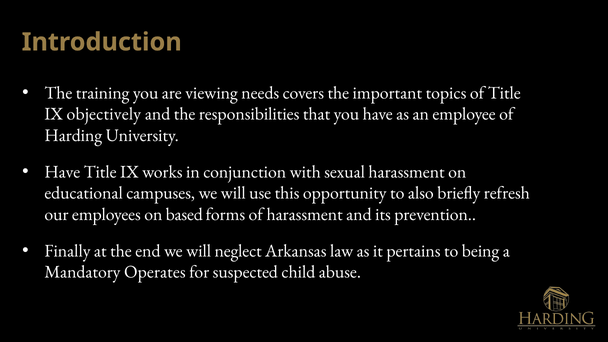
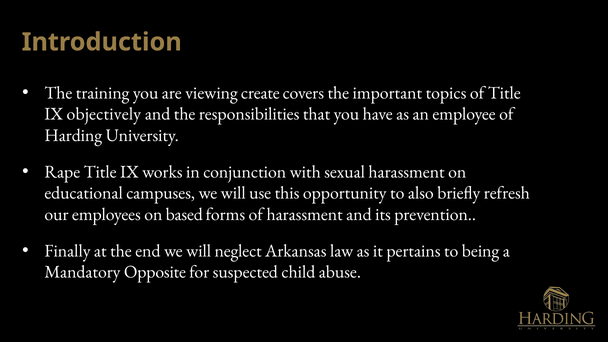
needs: needs -> create (260, 93)
Have: Have -> Rape (62, 172)
Operates: Operates -> Opposite (155, 272)
